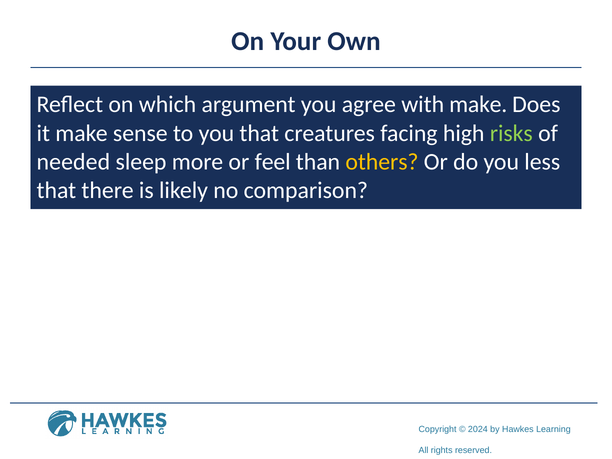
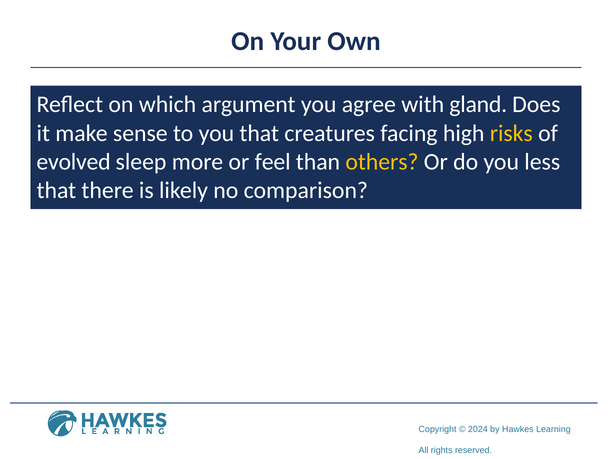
with make: make -> gland (478, 105)
risks colour: light green -> yellow (511, 133)
needed: needed -> evolved (74, 162)
